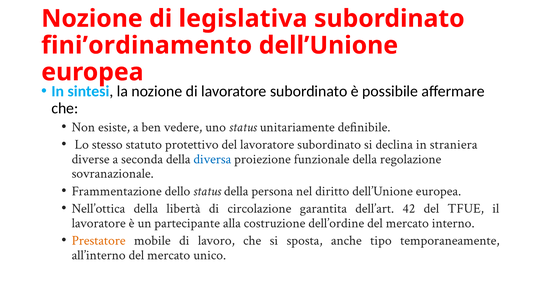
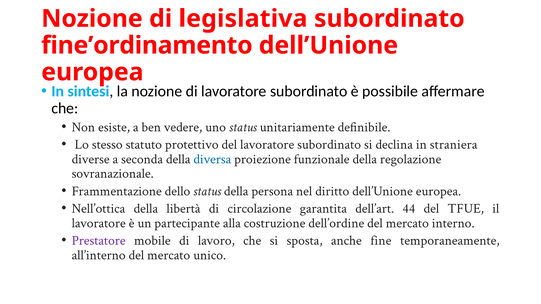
fini’ordinamento: fini’ordinamento -> fine’ordinamento (147, 45)
42: 42 -> 44 (409, 209)
Prestatore colour: orange -> purple (99, 241)
tipo: tipo -> fine (381, 241)
